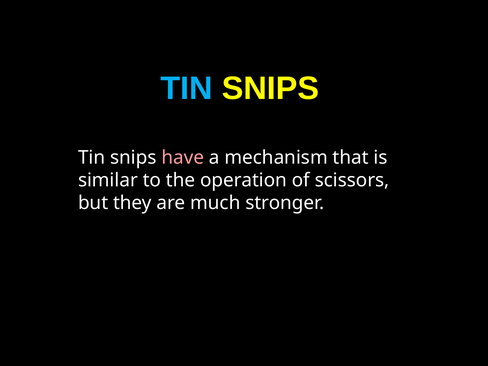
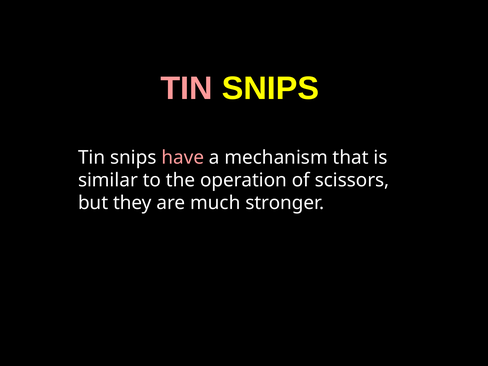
TIN colour: light blue -> pink (187, 88)
